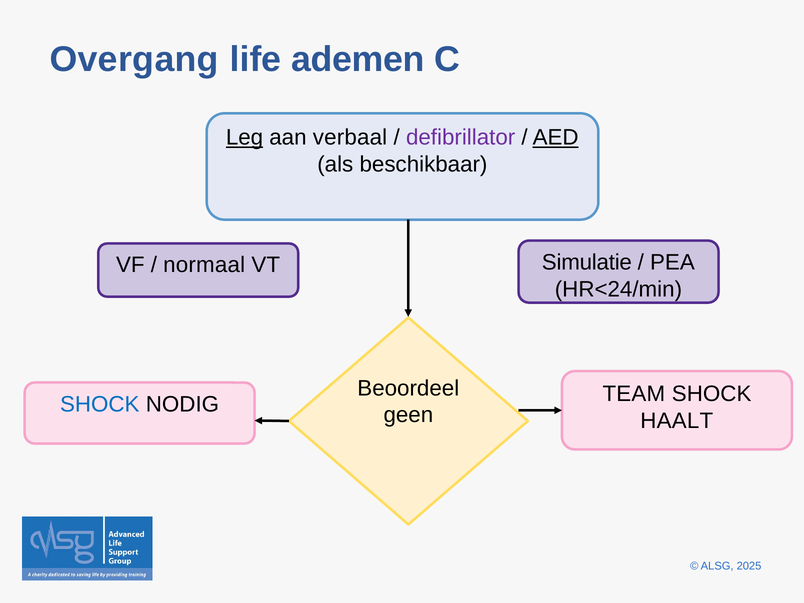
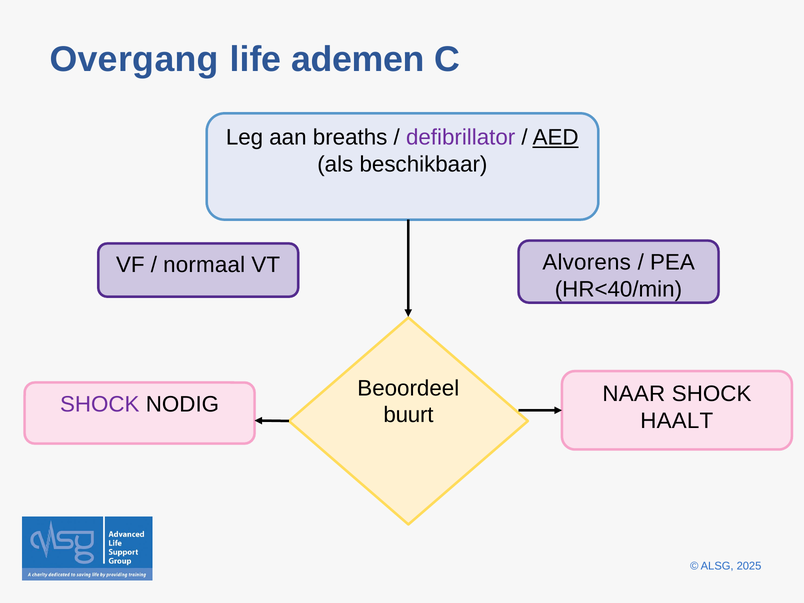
Leg underline: present -> none (244, 137)
verbaal: verbaal -> breaths (350, 137)
Simulatie: Simulatie -> Alvorens (587, 263)
HR<24/min: HR<24/min -> HR<40/min (618, 289)
SHOCK colour: blue -> purple (100, 404)
TEAM: TEAM -> NAAR (634, 394)
geen: geen -> buurt (408, 415)
